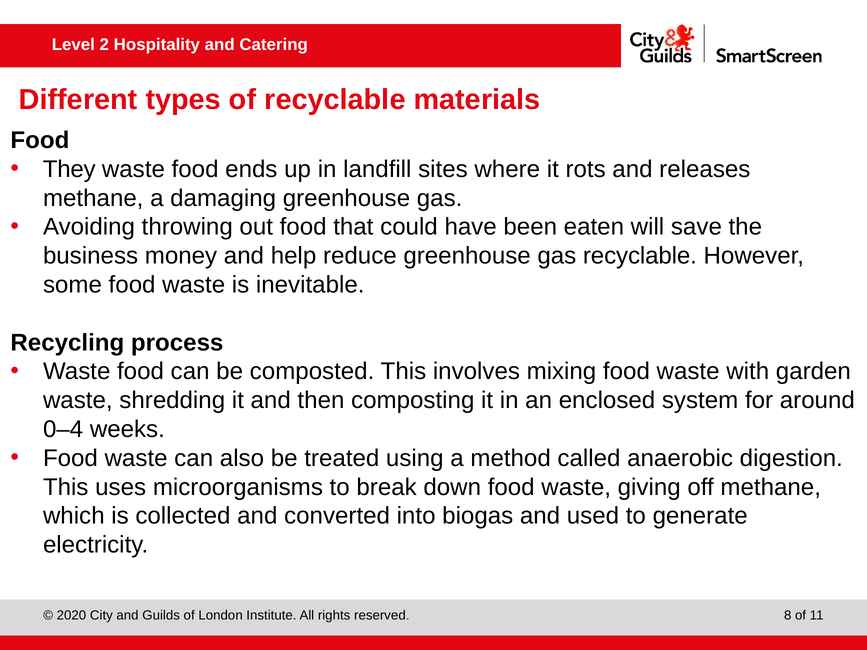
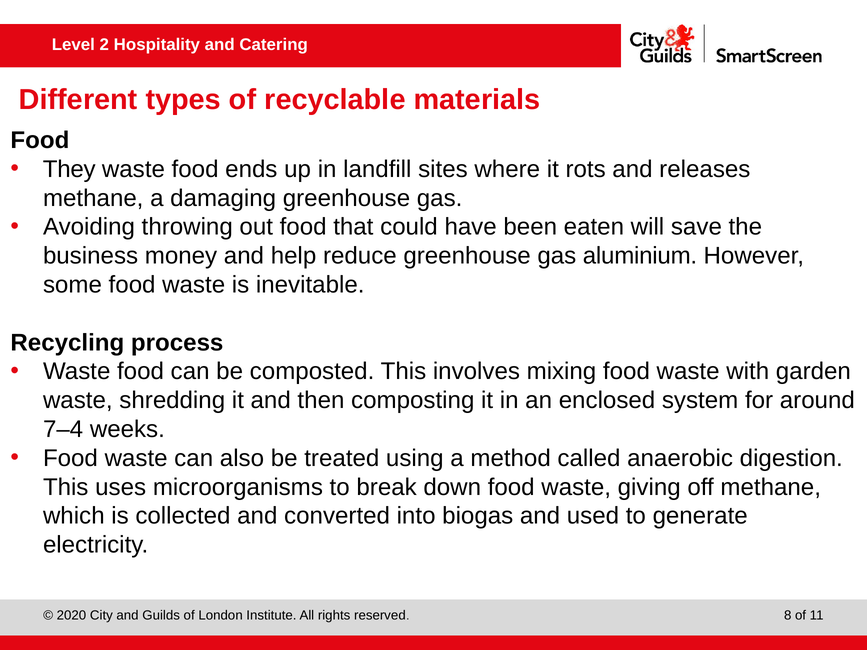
gas recyclable: recyclable -> aluminium (640, 256)
0–4: 0–4 -> 7–4 (63, 429)
